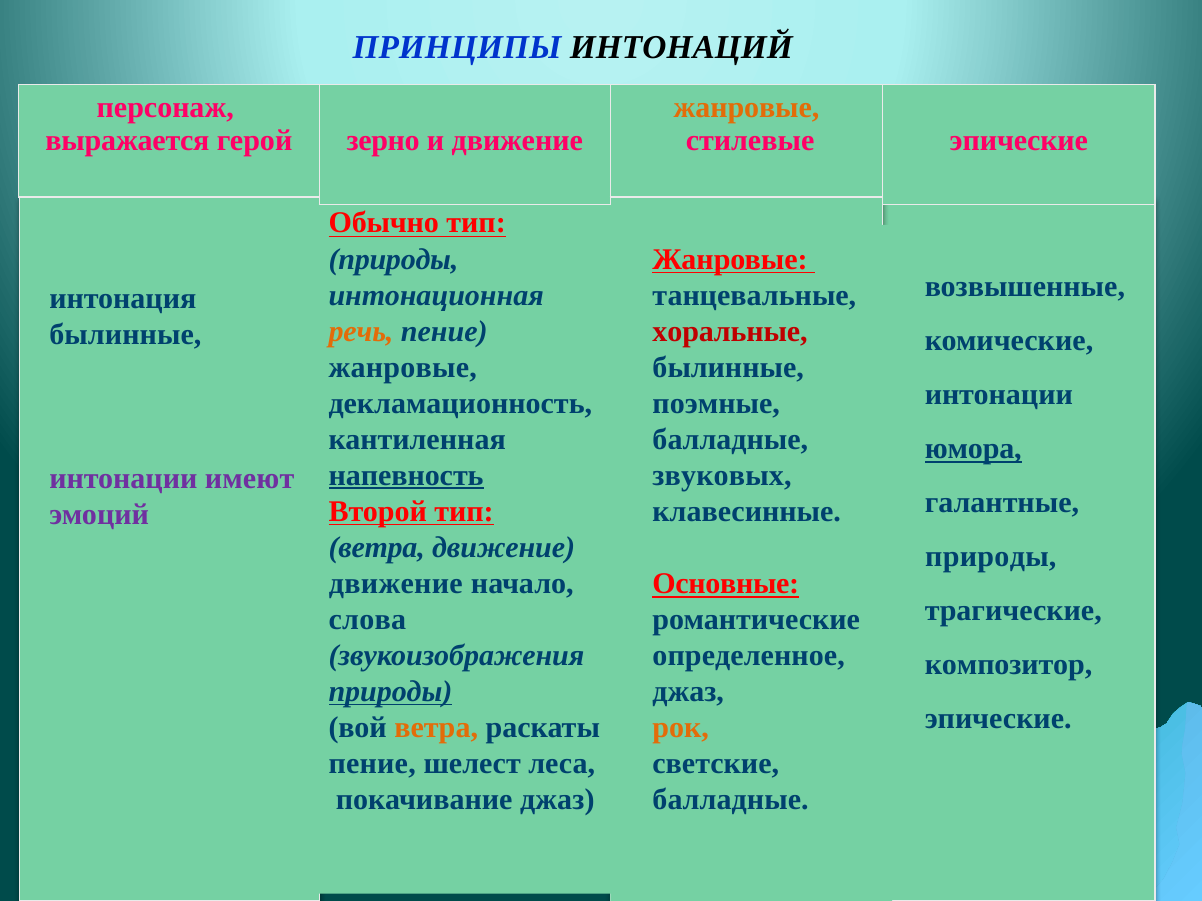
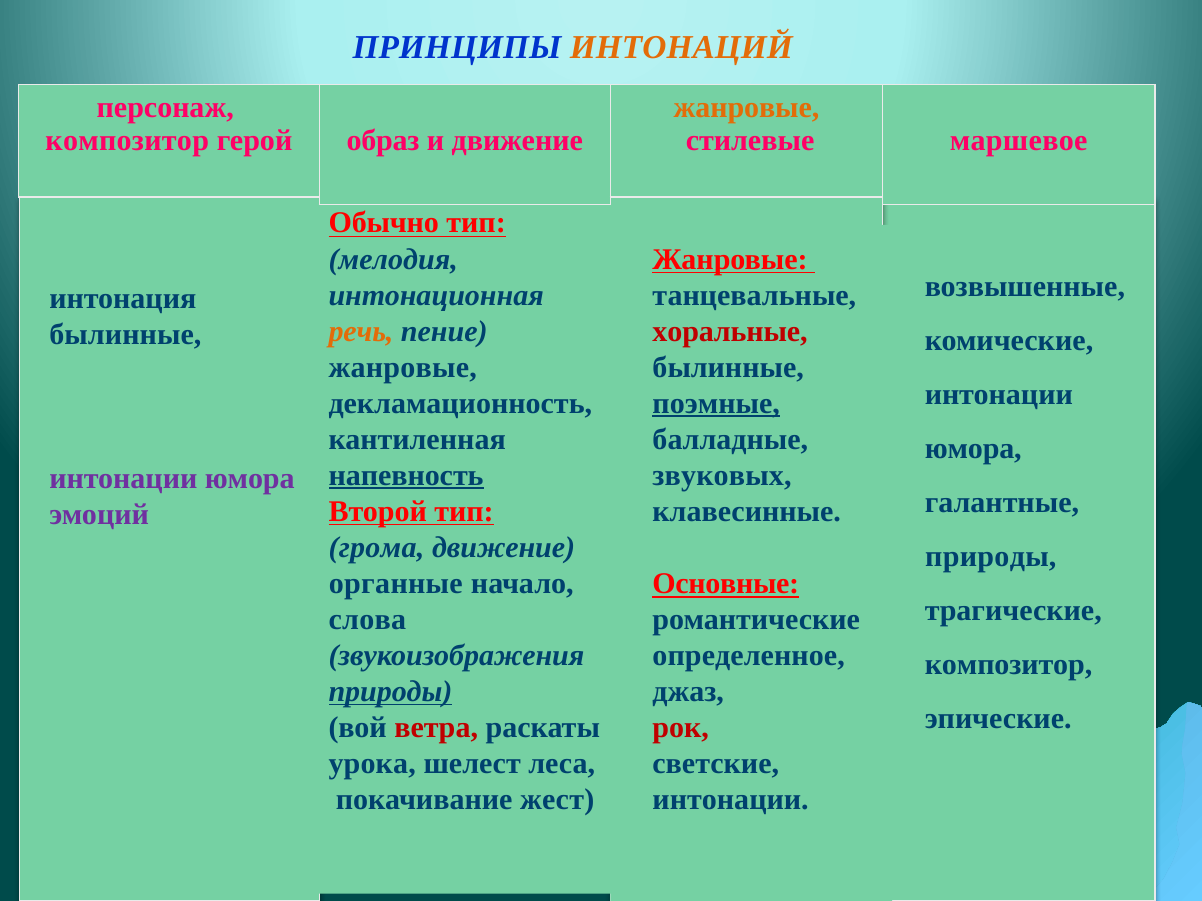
ИНТОНАЦИЙ colour: black -> orange (681, 47)
выражается: выражается -> композитор (127, 141)
зерно: зерно -> образ (383, 141)
стилевые эпические: эпические -> маршевое (1019, 141)
природы: природы -> мелодия (393, 259)
поэмные underline: none -> present (716, 403)
юмора underline: present -> none (973, 449)
имеют: имеют -> юмора (250, 479)
ветра: ветра -> грома (376, 548)
движение: движение -> органные (396, 584)
ветра colour: orange -> red (436, 728)
рок colour: orange -> red (681, 728)
пение: пение -> урока (372, 764)
покачивание джаз: джаз -> жест (557, 800)
балладные: балладные -> интонации (731, 800)
